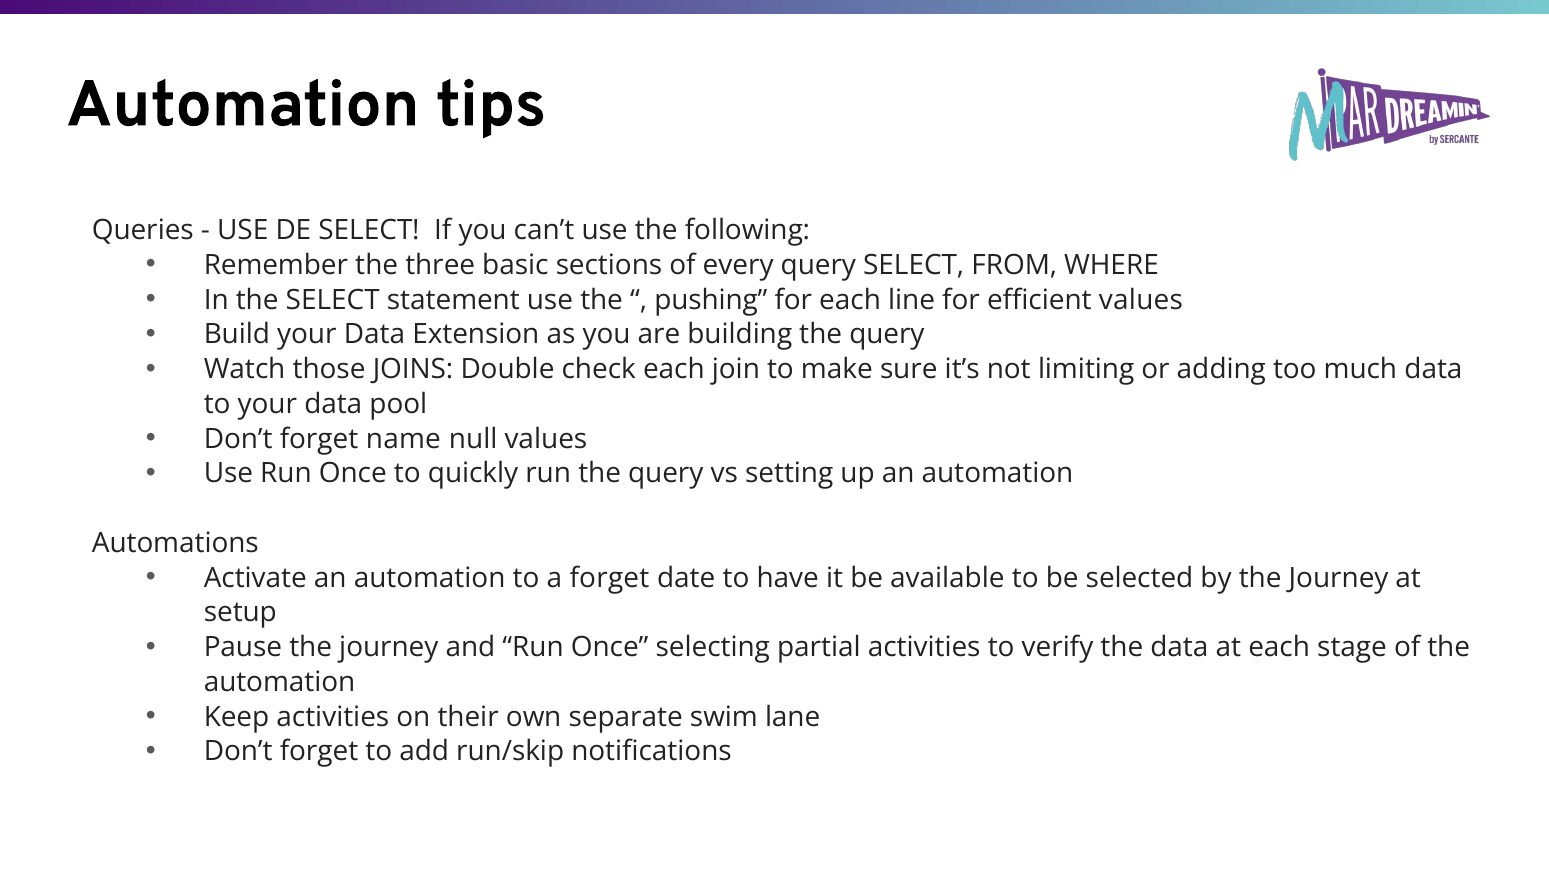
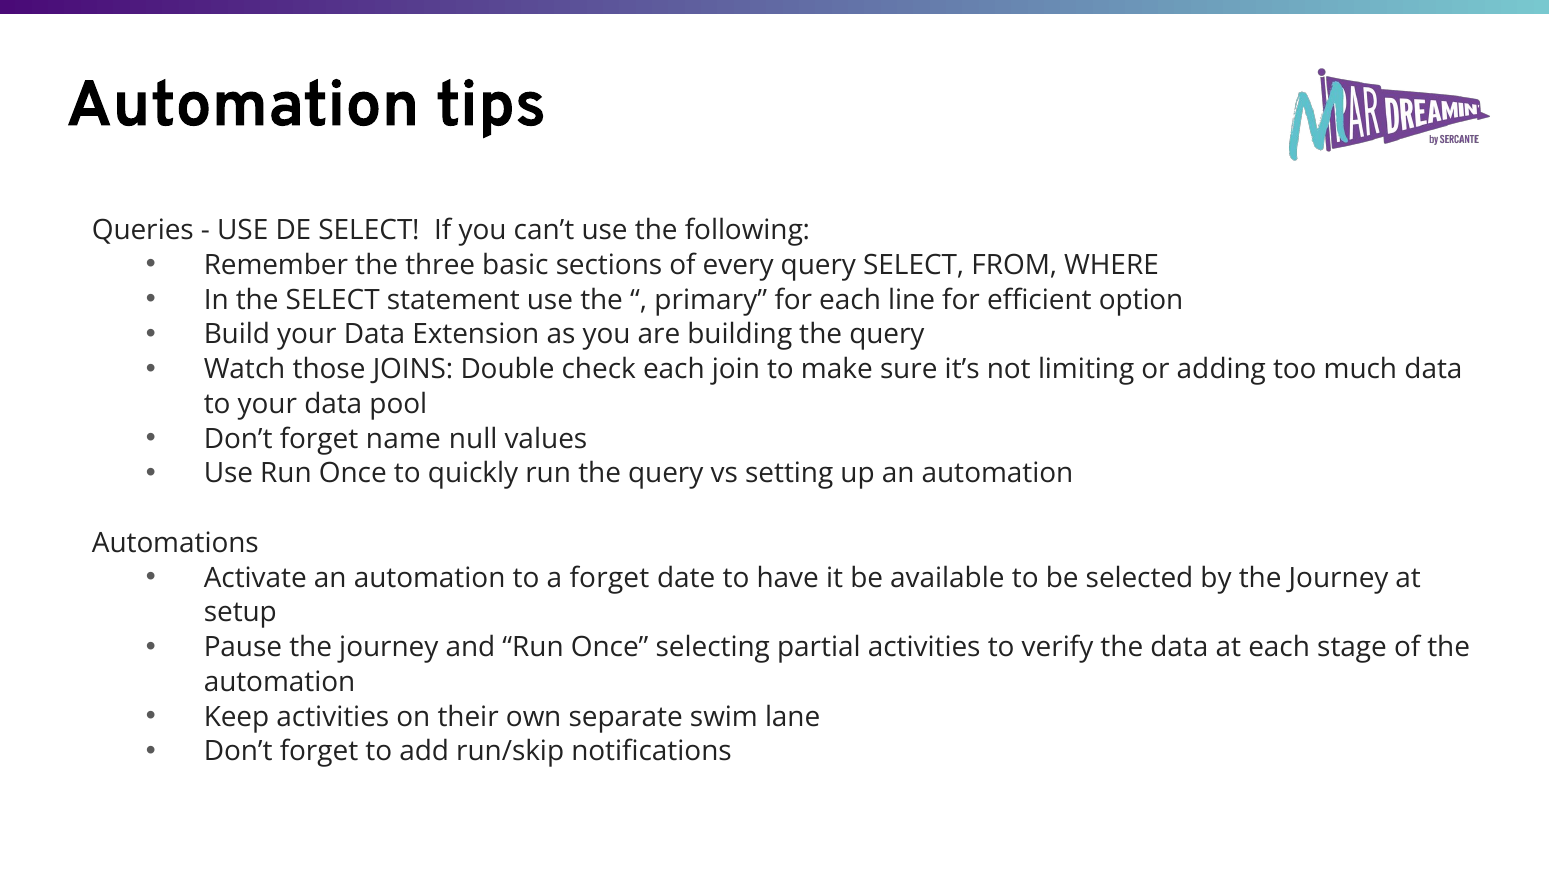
pushing: pushing -> primary (711, 300)
efficient values: values -> option (1141, 300)
